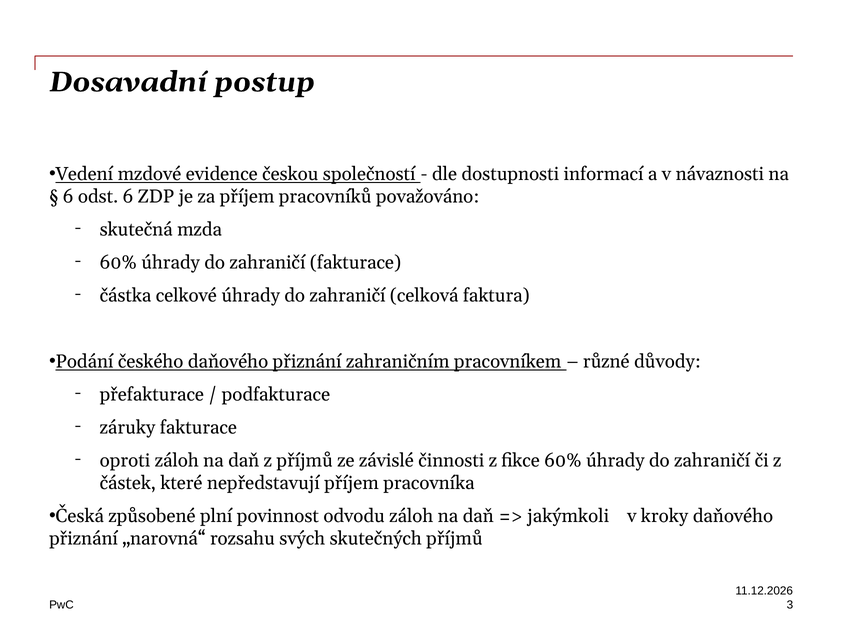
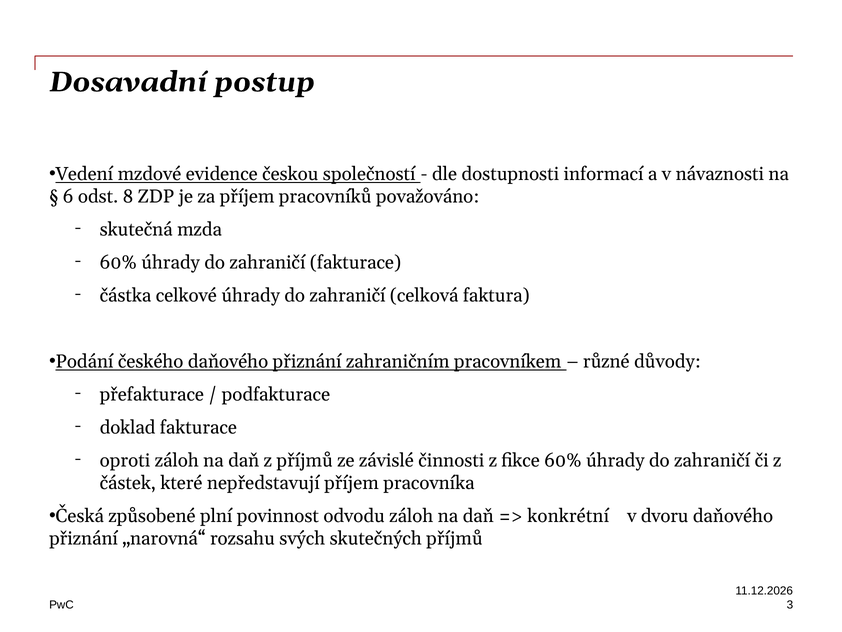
odst 6: 6 -> 8 (128, 196)
záruky: záruky -> doklad (128, 427)
jakýmkoli: jakýmkoli -> konkrétní (568, 516)
kroky: kroky -> dvoru (665, 516)
